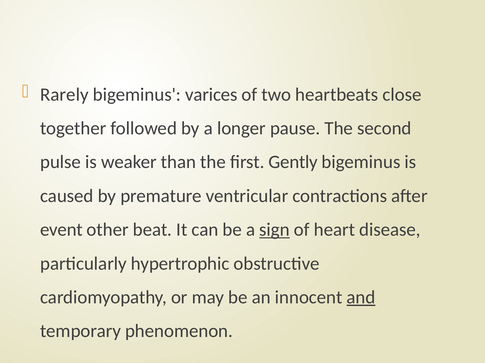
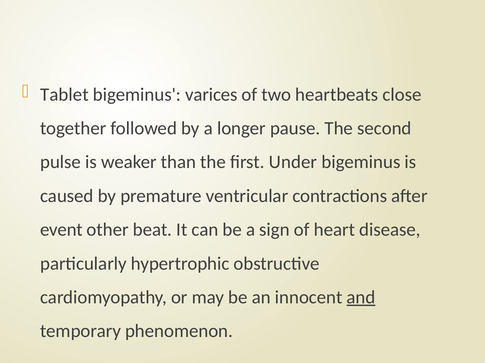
Rarely: Rarely -> Tablet (64, 95)
Gently: Gently -> Under (293, 162)
sign underline: present -> none (274, 230)
